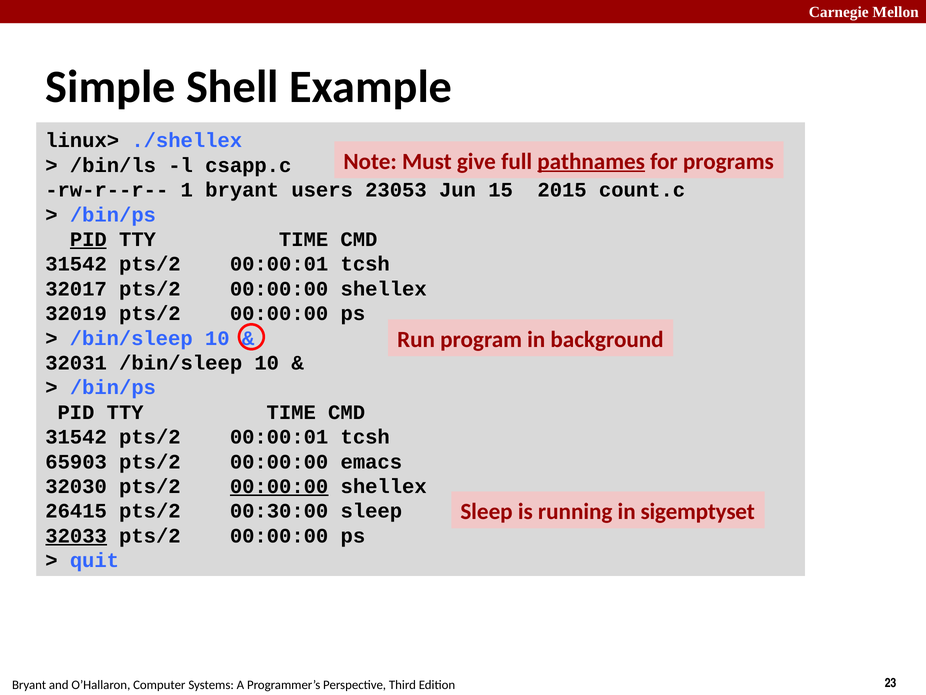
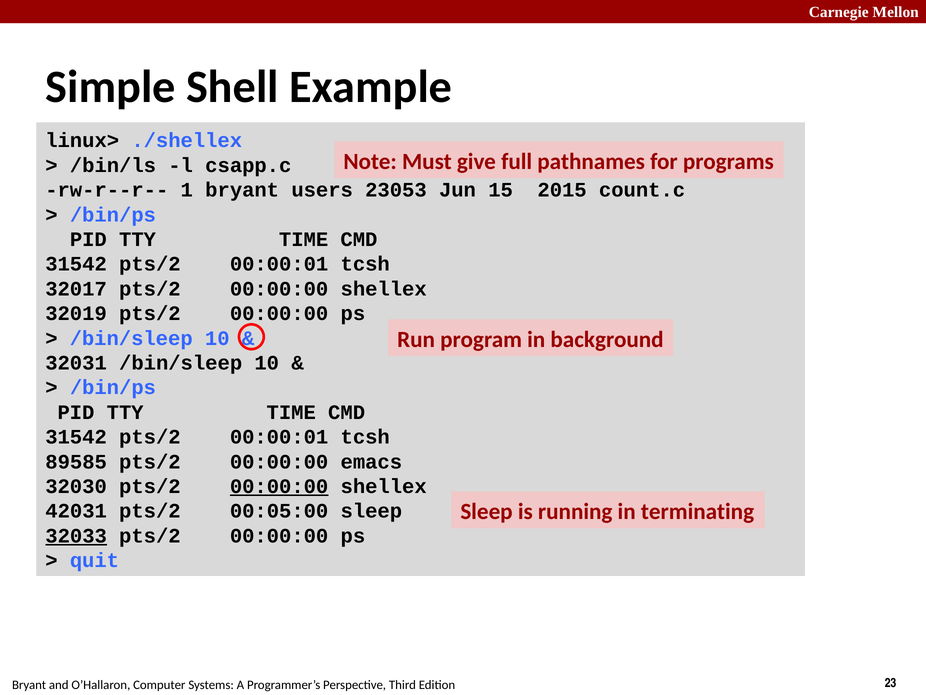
pathnames underline: present -> none (591, 161)
PID underline: present -> none (88, 239)
65903: 65903 -> 89585 (76, 461)
sigemptyset: sigemptyset -> terminating (698, 511)
26415: 26415 -> 42031 (76, 511)
00:30:00: 00:30:00 -> 00:05:00 (279, 511)
